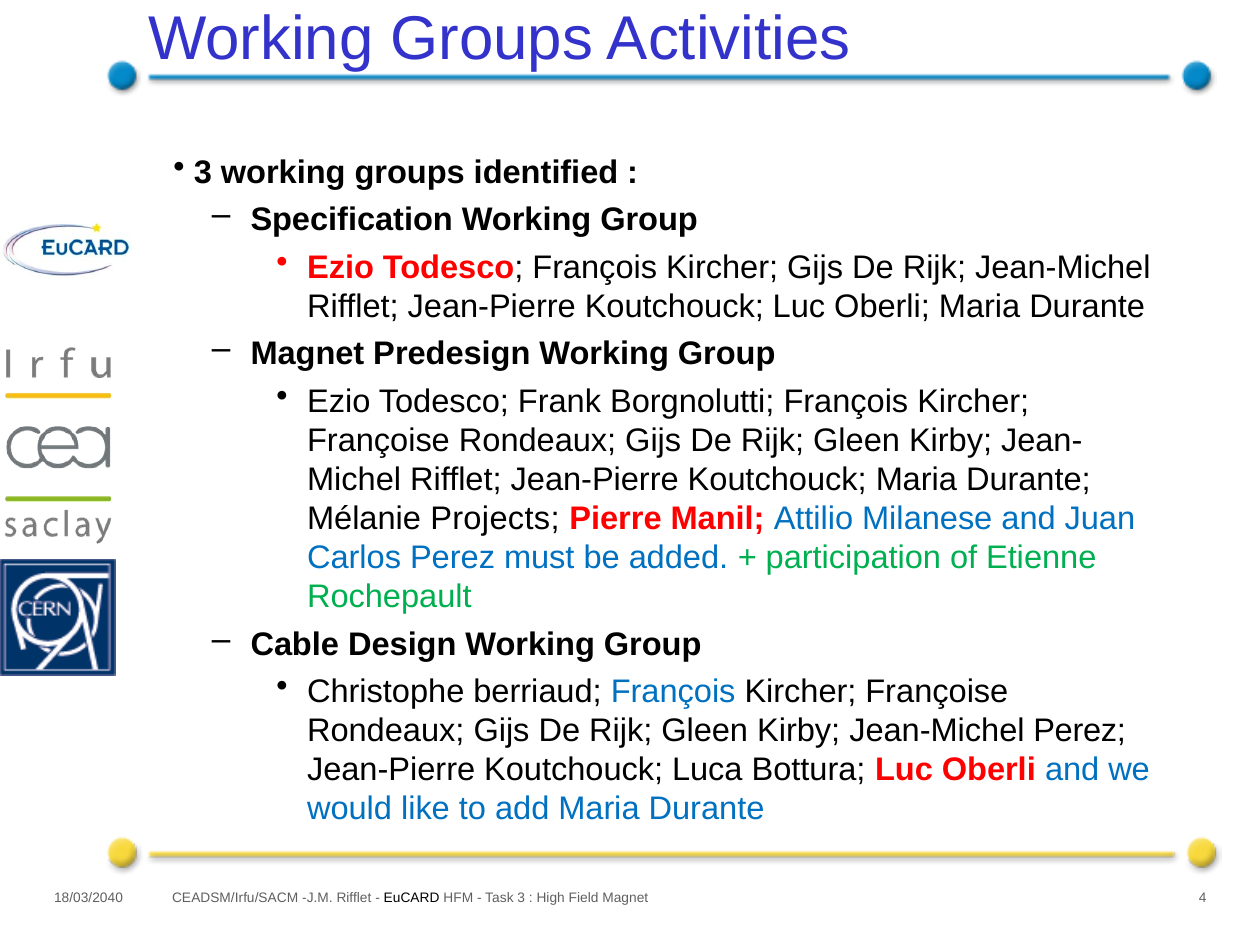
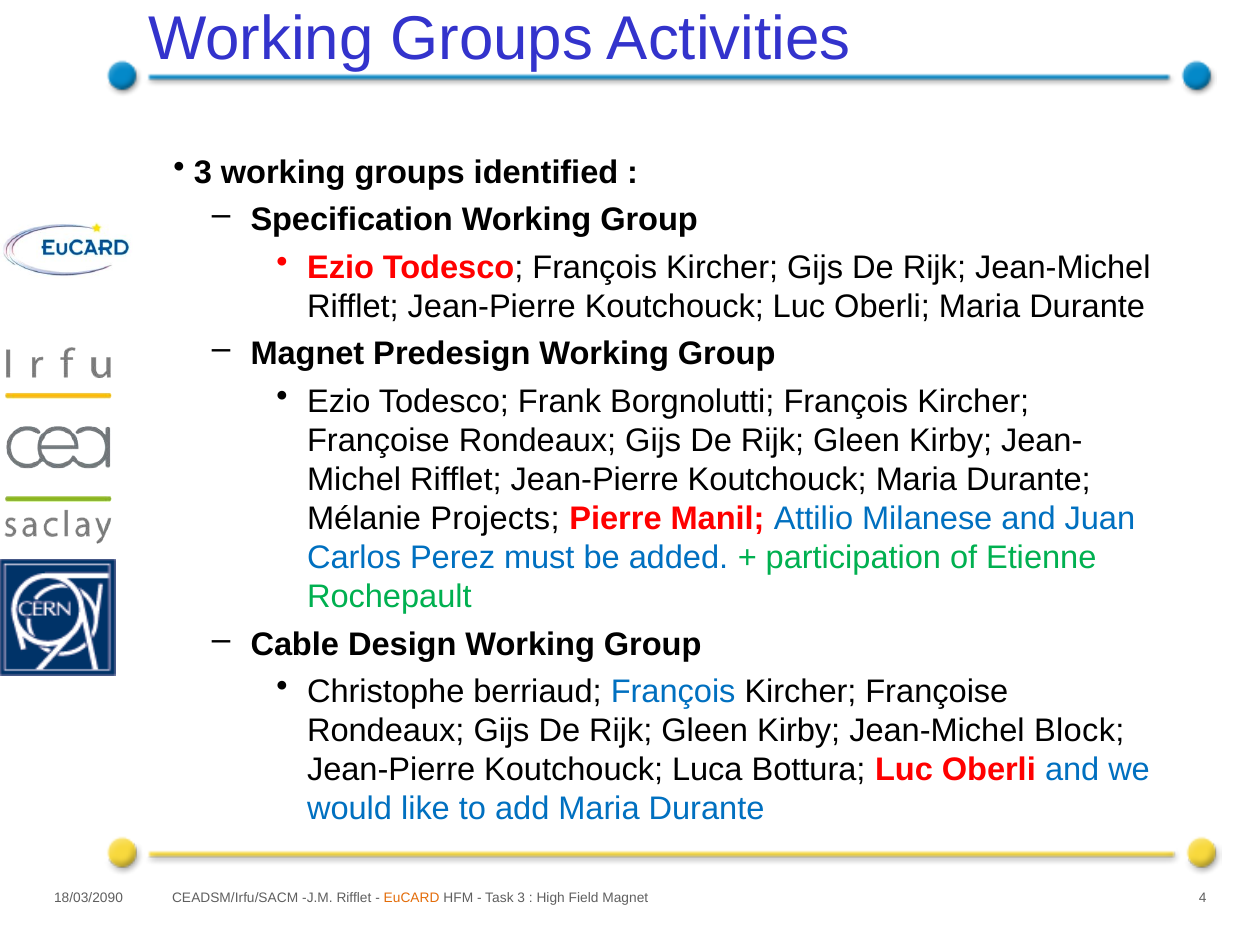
Jean-Michel Perez: Perez -> Block (1079, 731)
18/03/2040: 18/03/2040 -> 18/03/2090 (88, 898)
EuCARD colour: black -> orange (412, 898)
